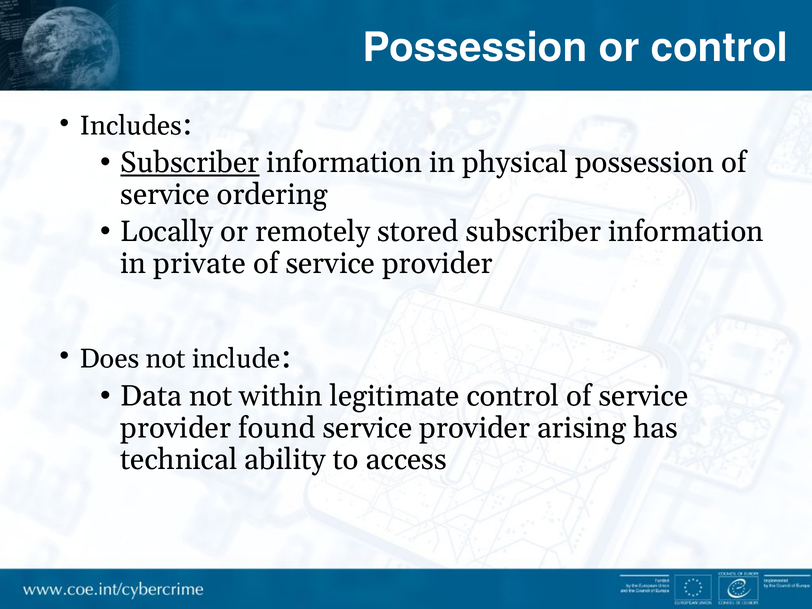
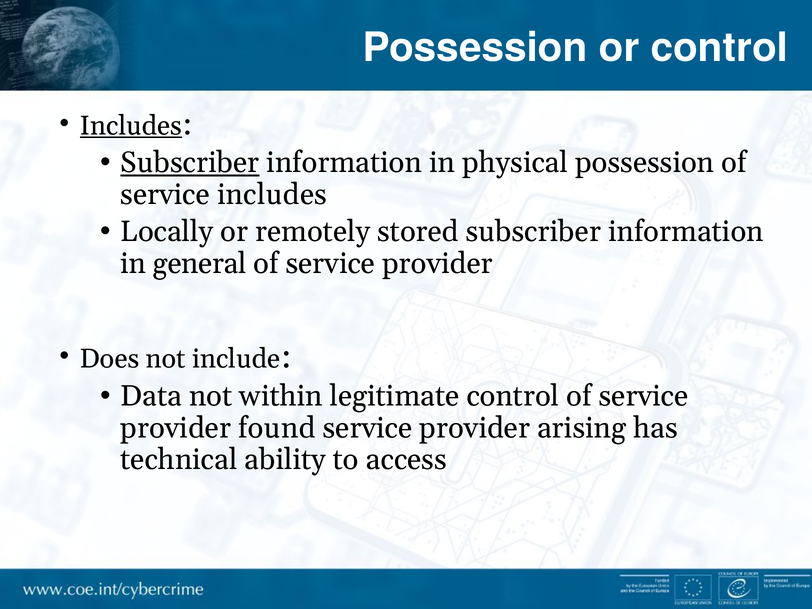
Includes underline: none -> present (131, 126)
service ordering: ordering -> includes (272, 194)
private: private -> general (200, 263)
